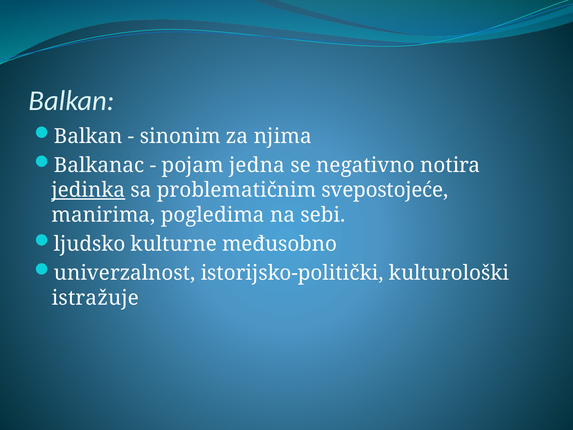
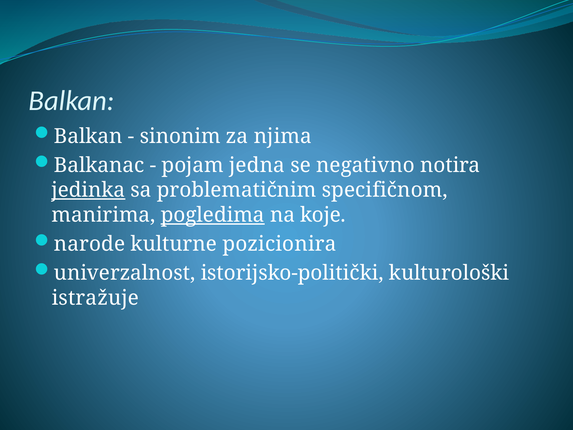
svepostojeće: svepostojeće -> specifičnom (385, 190)
pogledima underline: none -> present (213, 215)
sebi: sebi -> koje (323, 215)
ljudsko: ljudsko -> narode (90, 244)
međusobno: međusobno -> pozicionira (279, 244)
